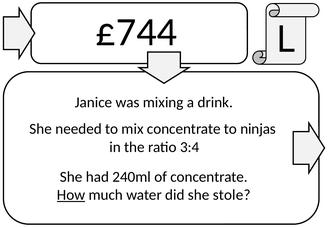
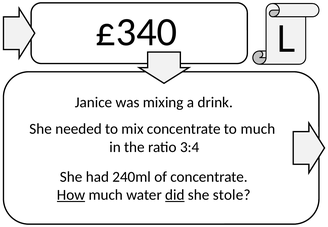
£744: £744 -> £340 (136, 32)
to ninjas: ninjas -> much (258, 129)
did underline: none -> present (175, 195)
